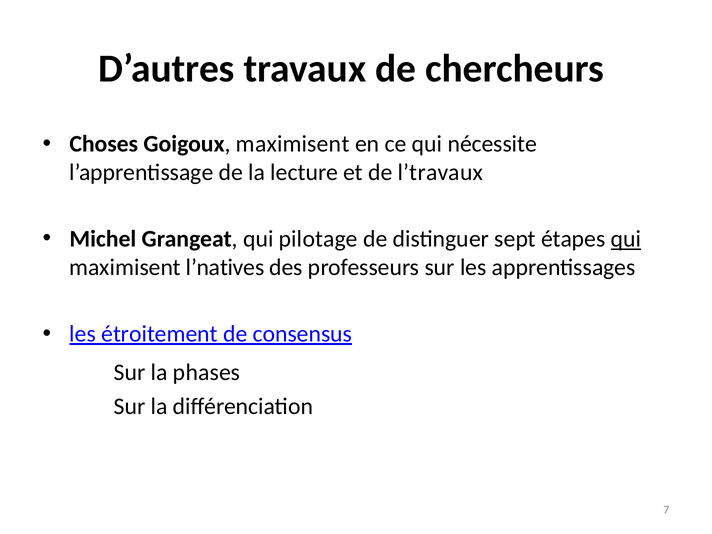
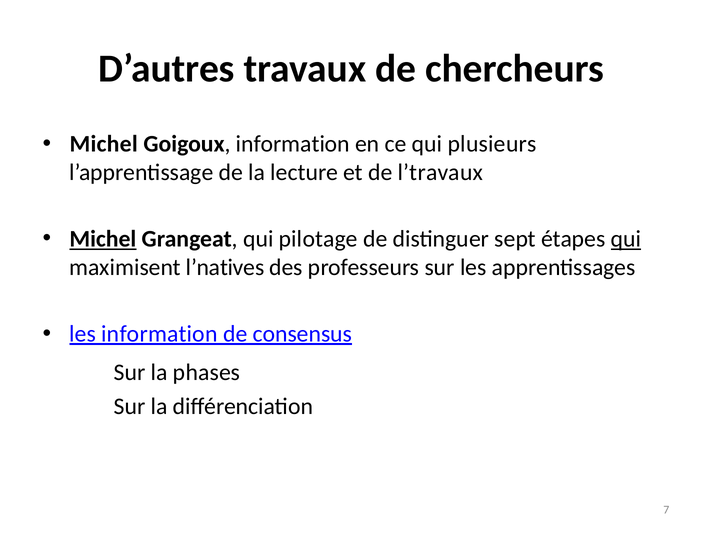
Choses: Choses -> Michel (104, 144)
Goigoux maximisent: maximisent -> information (293, 144)
nécessite: nécessite -> plusieurs (492, 144)
Michel underline: none -> present (103, 239)
les étroitement: étroitement -> information (159, 334)
